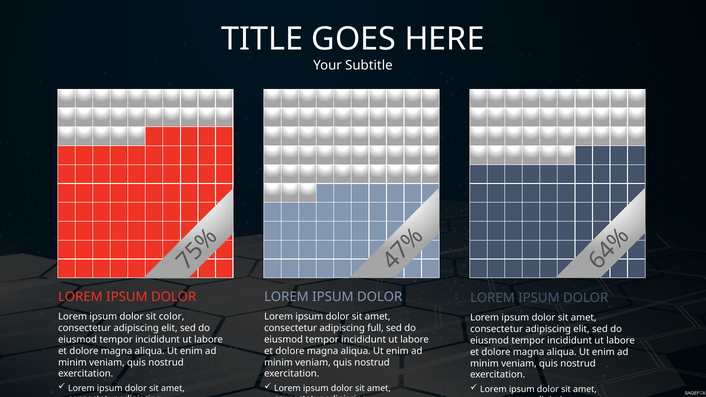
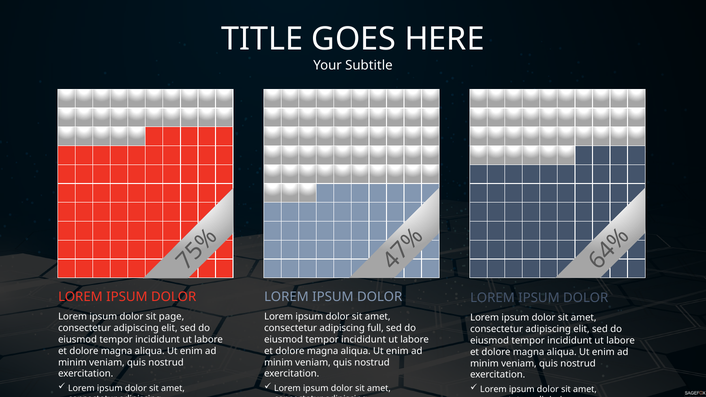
color: color -> page (172, 317)
